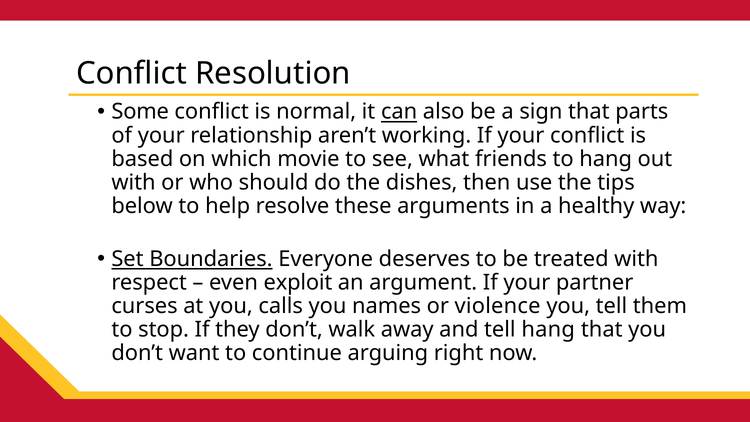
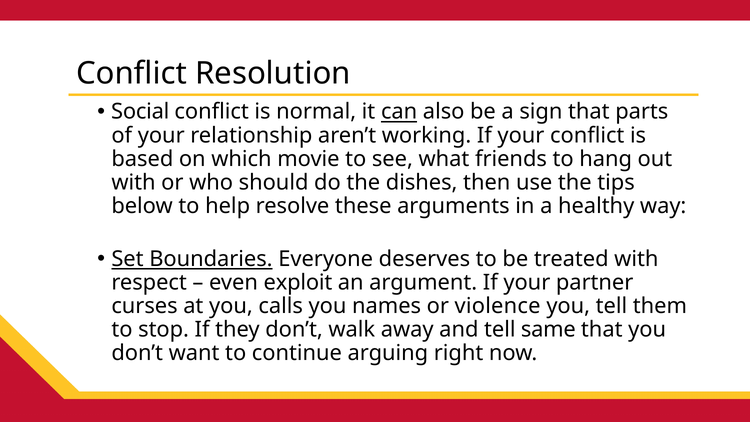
Some: Some -> Social (140, 112)
tell hang: hang -> same (548, 329)
